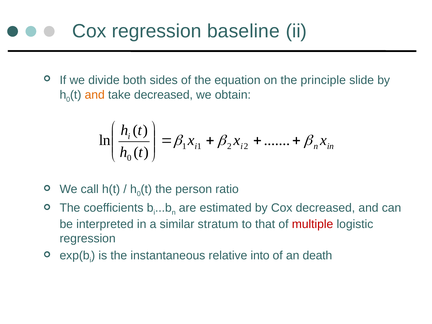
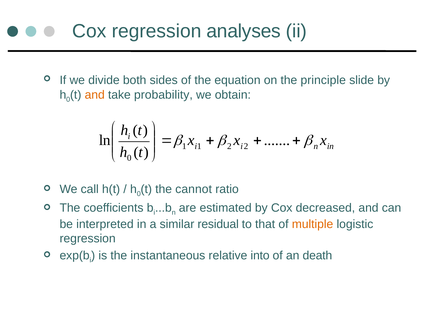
baseline: baseline -> analyses (244, 31)
take decreased: decreased -> probability (163, 95)
person: person -> cannot (194, 189)
stratum: stratum -> residual (218, 224)
multiple colour: red -> orange (313, 224)
